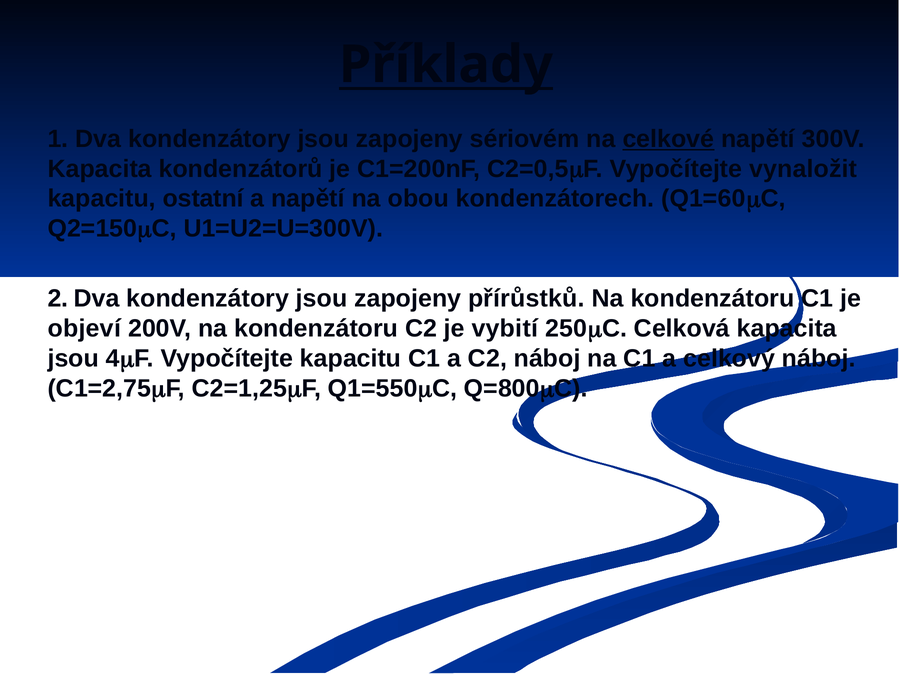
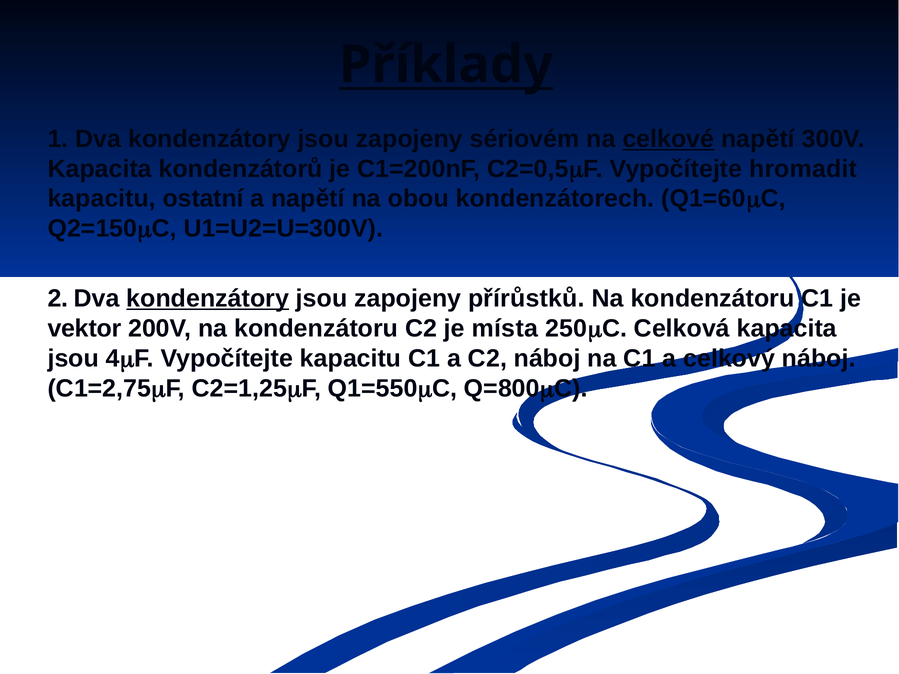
vynaložit: vynaložit -> hromadit (803, 169)
kondenzátory underline: none -> present (208, 299)
objeví: objeví -> vektor (85, 329)
vybití: vybití -> místa (505, 329)
